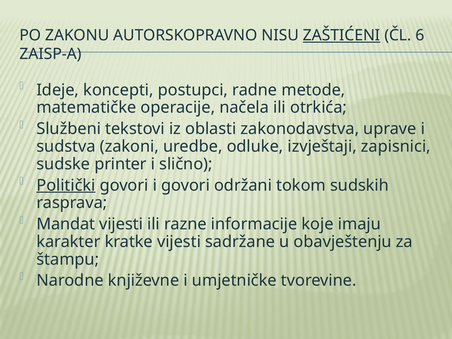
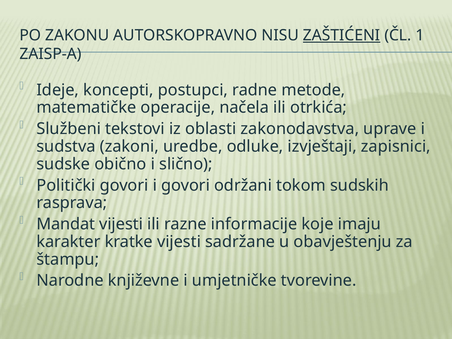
6: 6 -> 1 (420, 35)
printer: printer -> obično (120, 164)
Politički underline: present -> none (66, 185)
